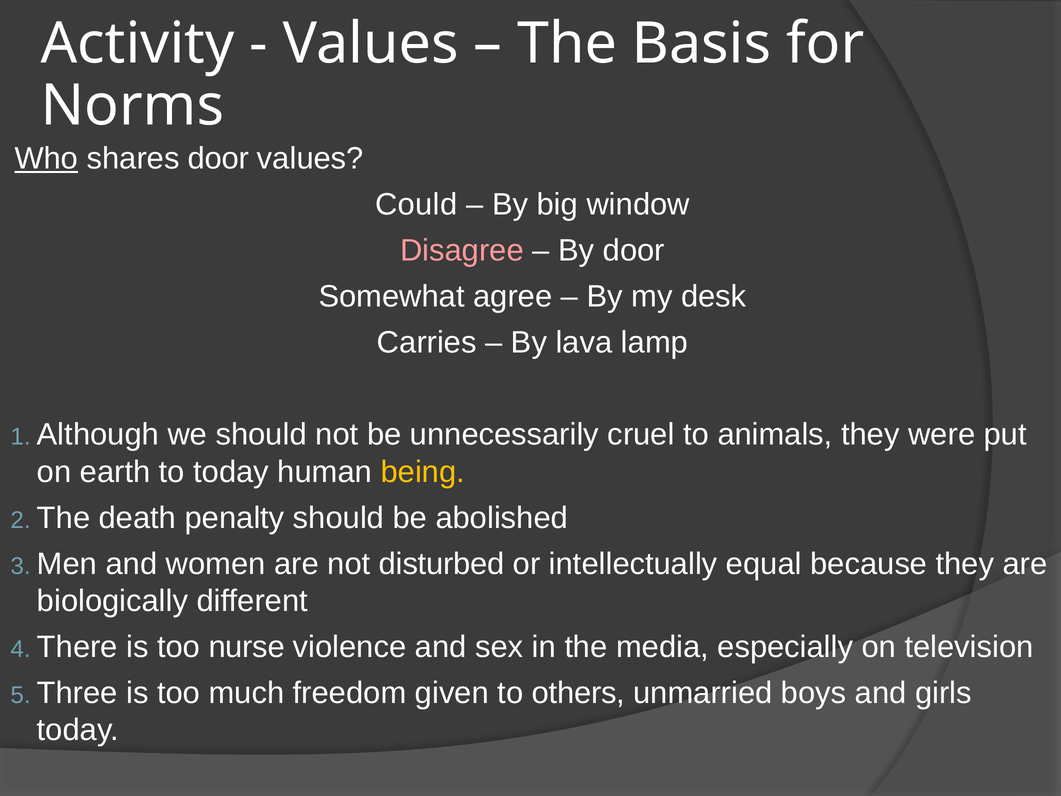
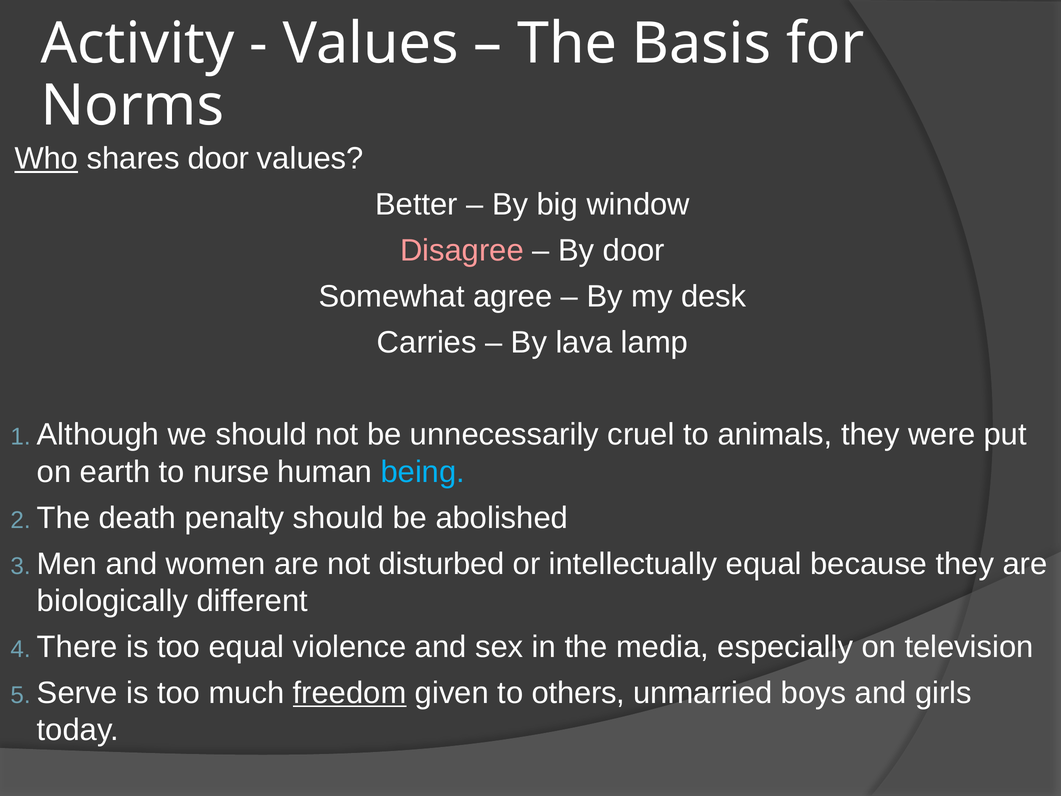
Could: Could -> Better (416, 205)
to today: today -> nurse (231, 472)
being colour: yellow -> light blue (423, 472)
too nurse: nurse -> equal (247, 647)
Three: Three -> Serve (77, 693)
freedom underline: none -> present (350, 693)
